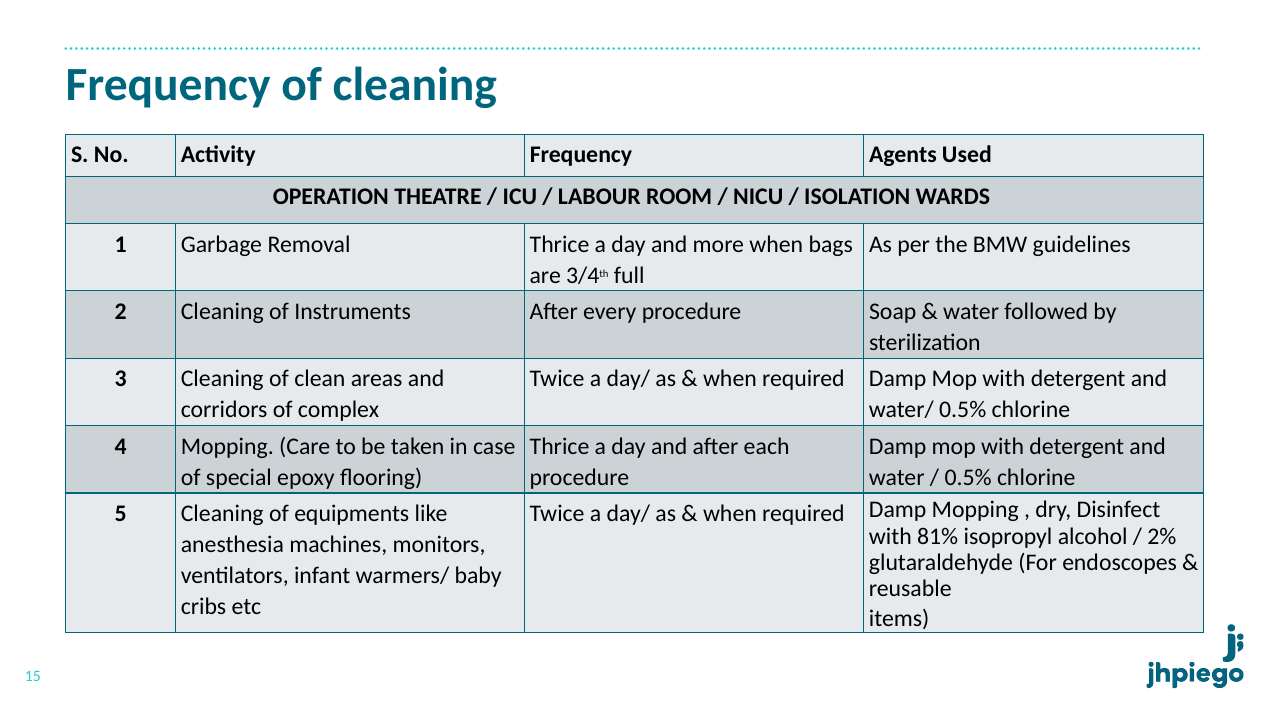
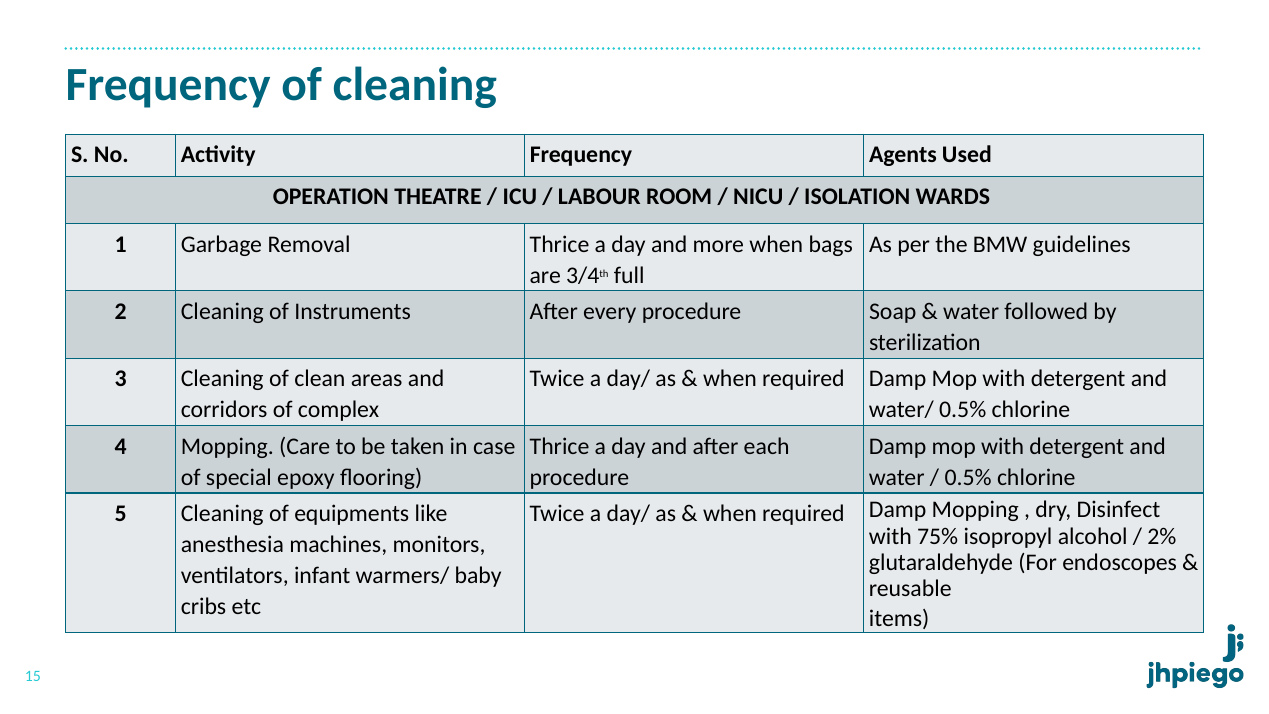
81%: 81% -> 75% (938, 536)
